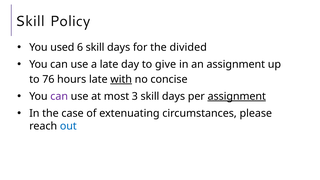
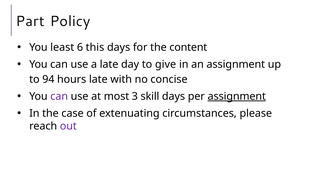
Skill: Skill -> Part (30, 21)
used: used -> least (62, 47)
6 skill: skill -> this (95, 47)
divided: divided -> content (188, 47)
76: 76 -> 94 (48, 79)
with underline: present -> none (121, 79)
out colour: blue -> purple (68, 126)
